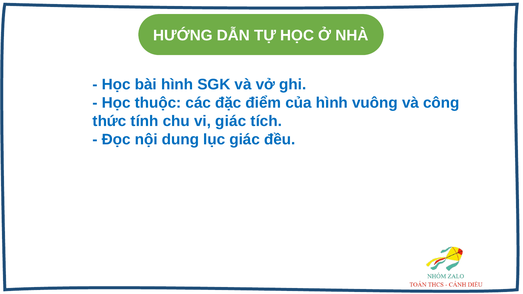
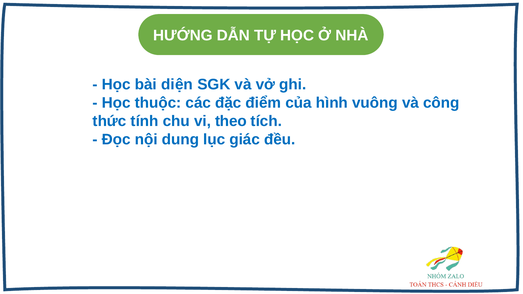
bài hình: hình -> diện (177, 85)
vi giác: giác -> theo (231, 121)
